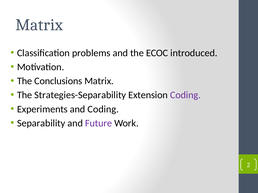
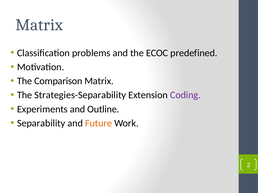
introduced: introduced -> predefined (194, 53)
Conclusions: Conclusions -> Comparison (58, 81)
and Coding: Coding -> Outline (103, 109)
Future colour: purple -> orange (99, 123)
